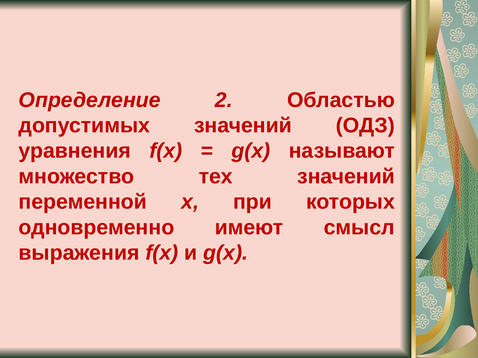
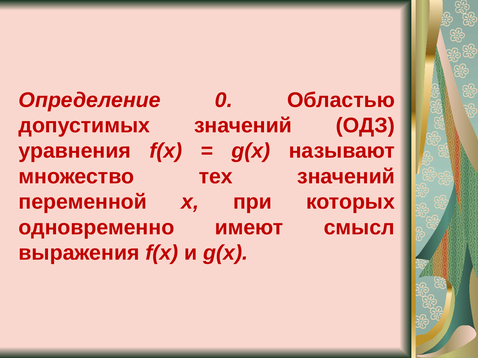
2: 2 -> 0 (224, 100)
